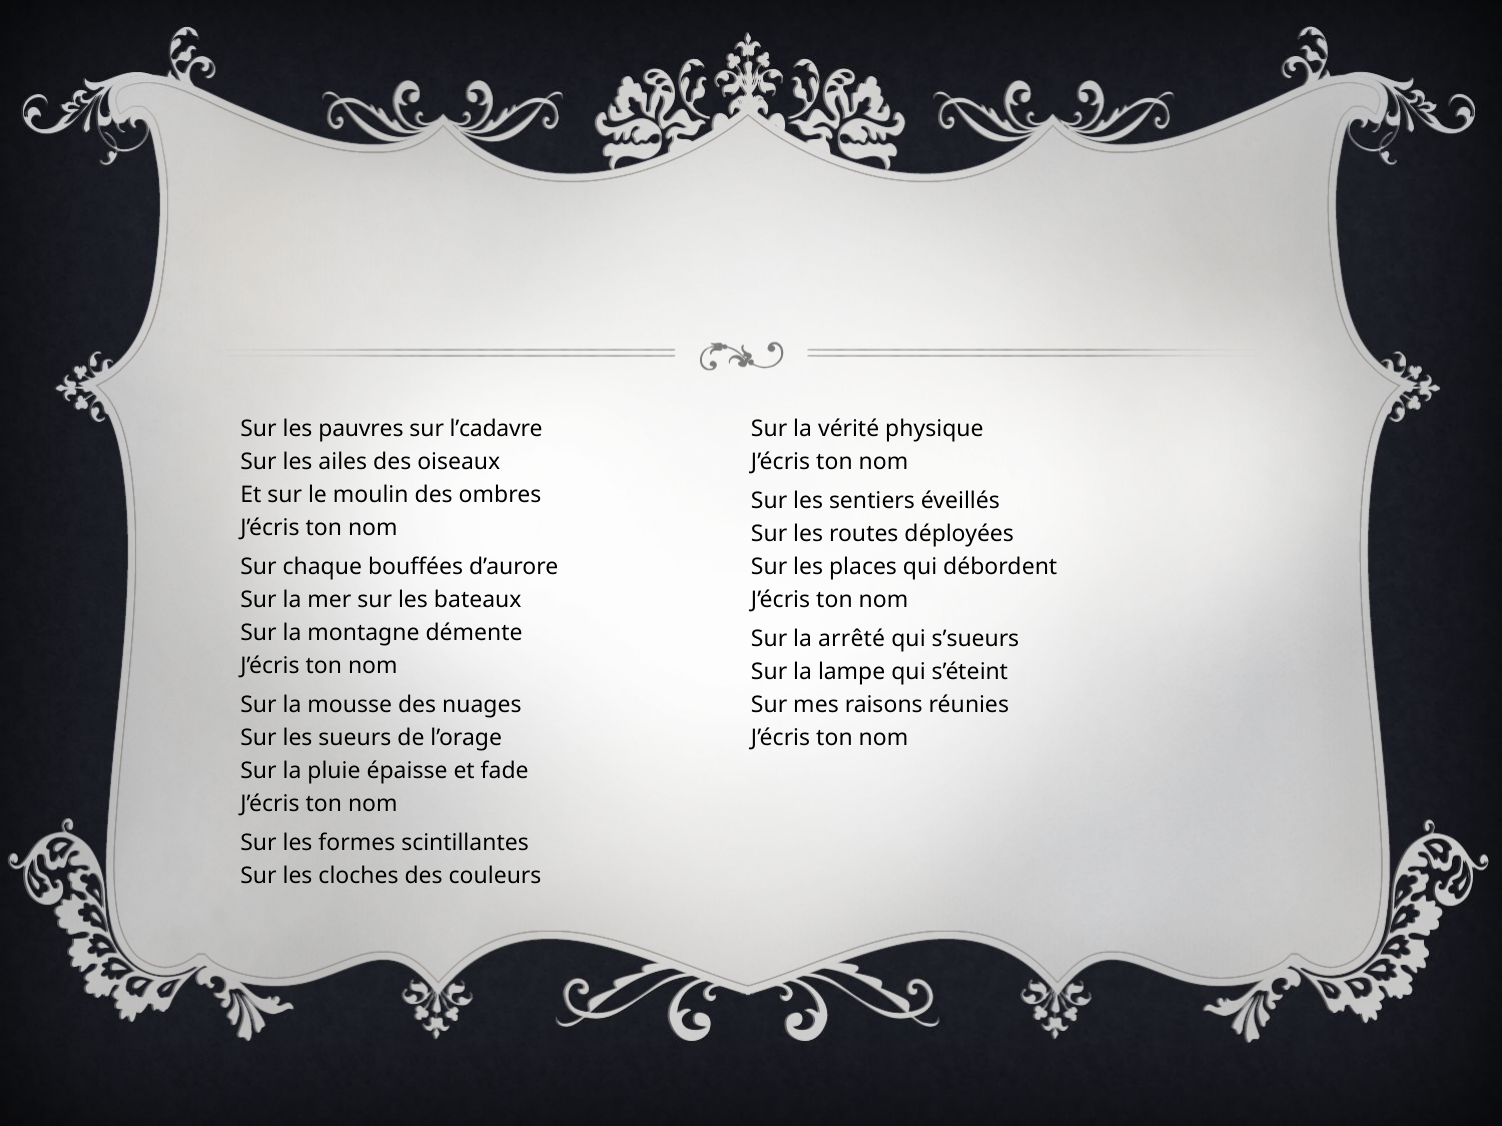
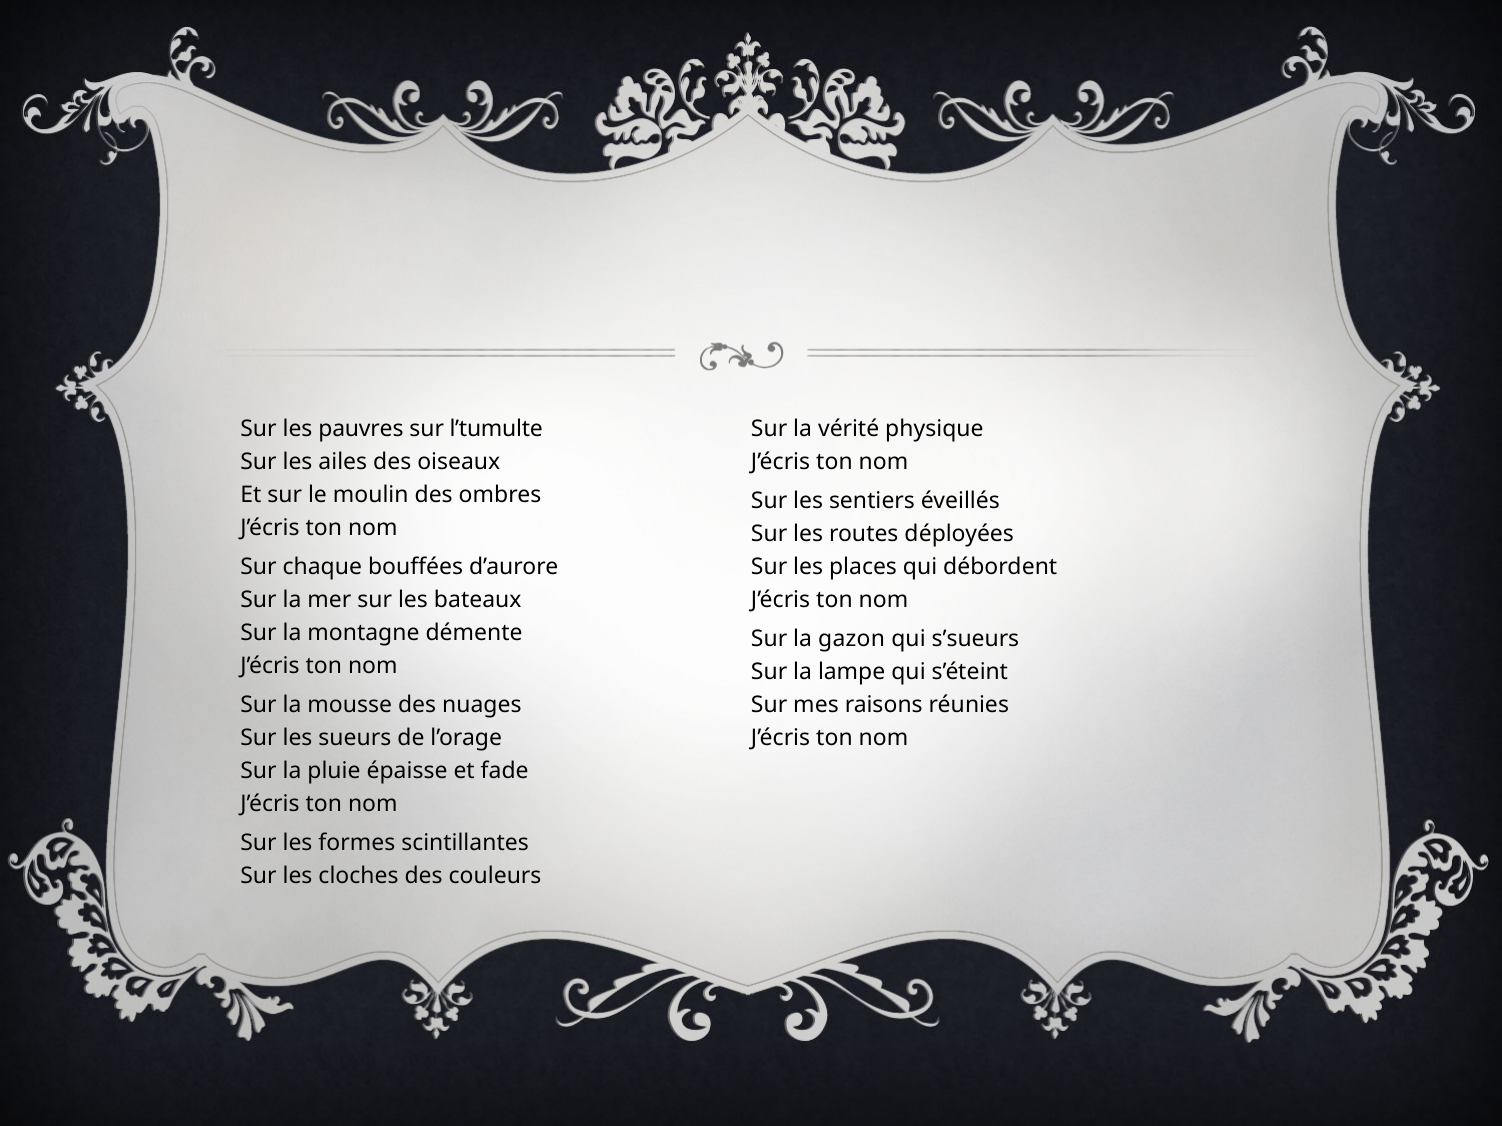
l’cadavre: l’cadavre -> l’tumulte (496, 429)
arrêté: arrêté -> gazon (852, 639)
